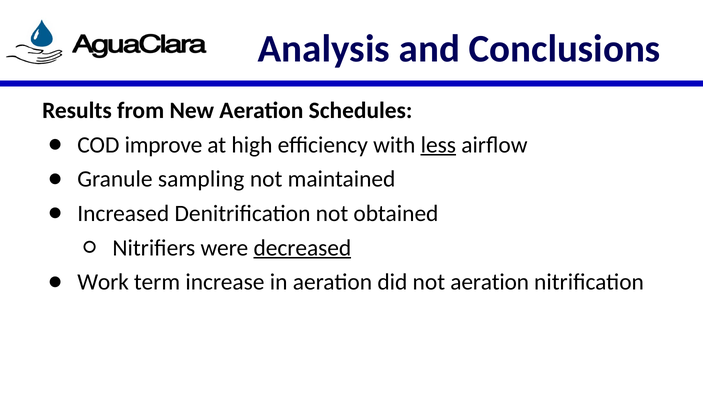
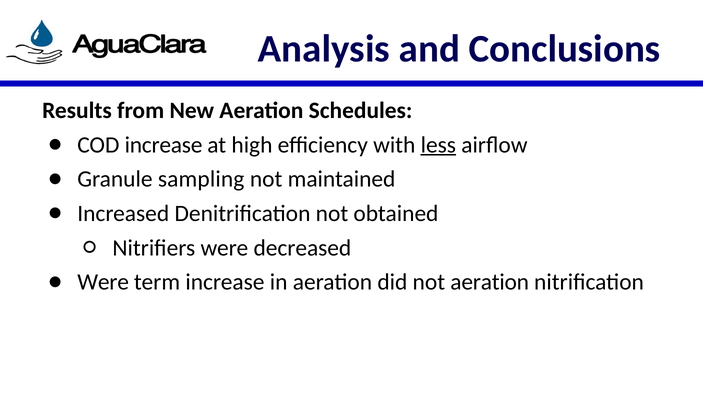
COD improve: improve -> increase (164, 145)
decreased underline: present -> none (302, 248)
Work: Work -> Were (103, 282)
